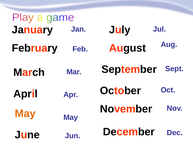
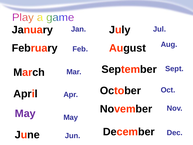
May colour: orange -> purple (25, 113)
